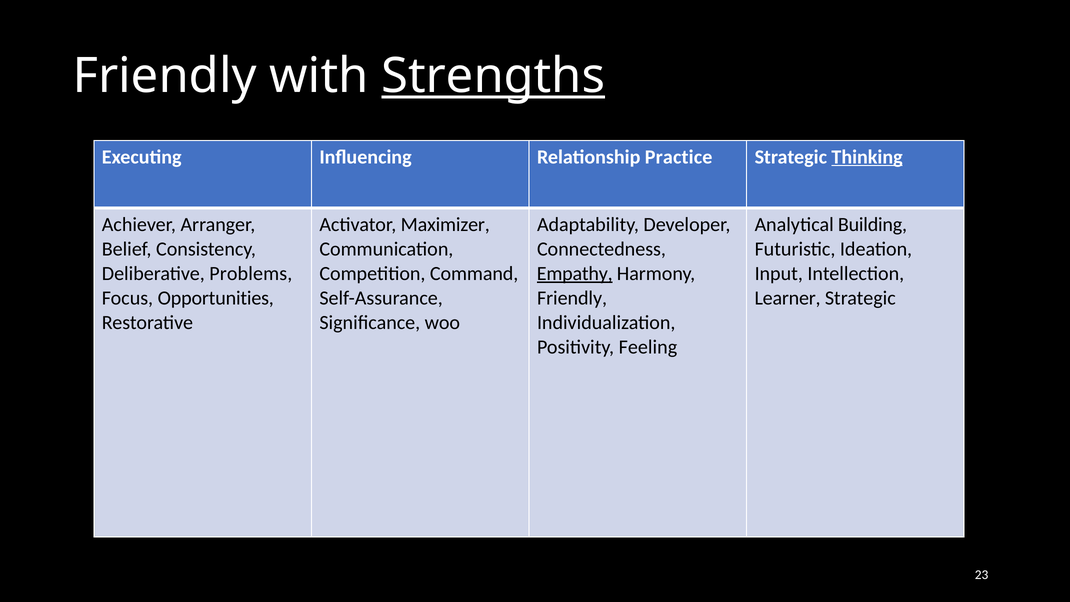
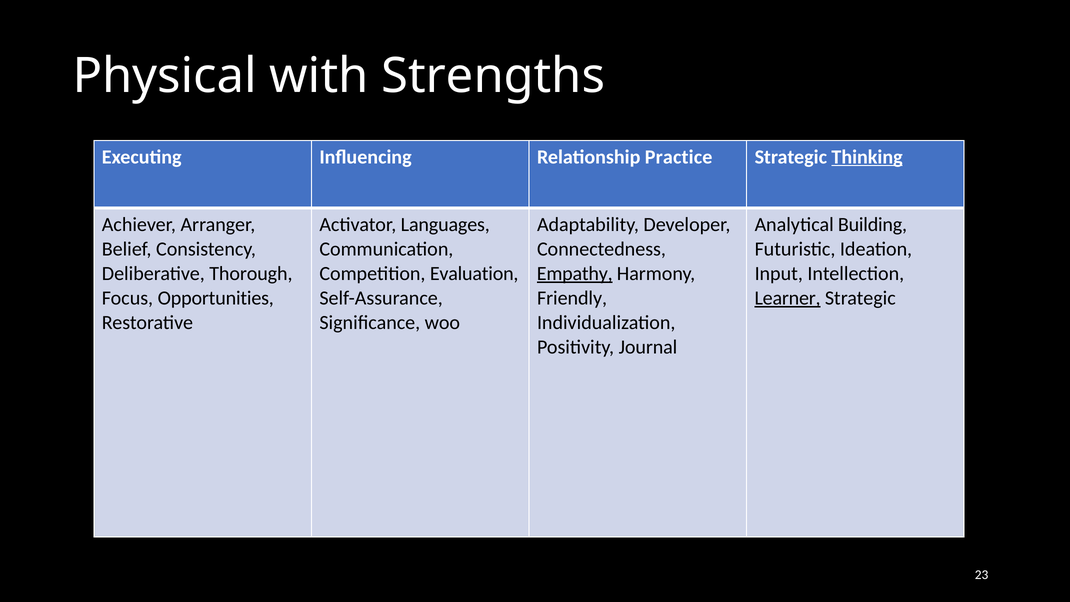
Friendly: Friendly -> Physical (165, 76)
Strengths underline: present -> none (493, 76)
Maximizer: Maximizer -> Languages (445, 225)
Problems: Problems -> Thorough (251, 274)
Command: Command -> Evaluation (474, 274)
Learner underline: none -> present (788, 298)
Feeling: Feeling -> Journal (648, 347)
